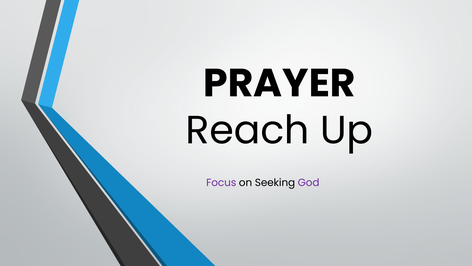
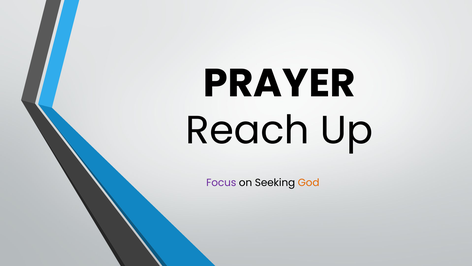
God colour: purple -> orange (309, 182)
